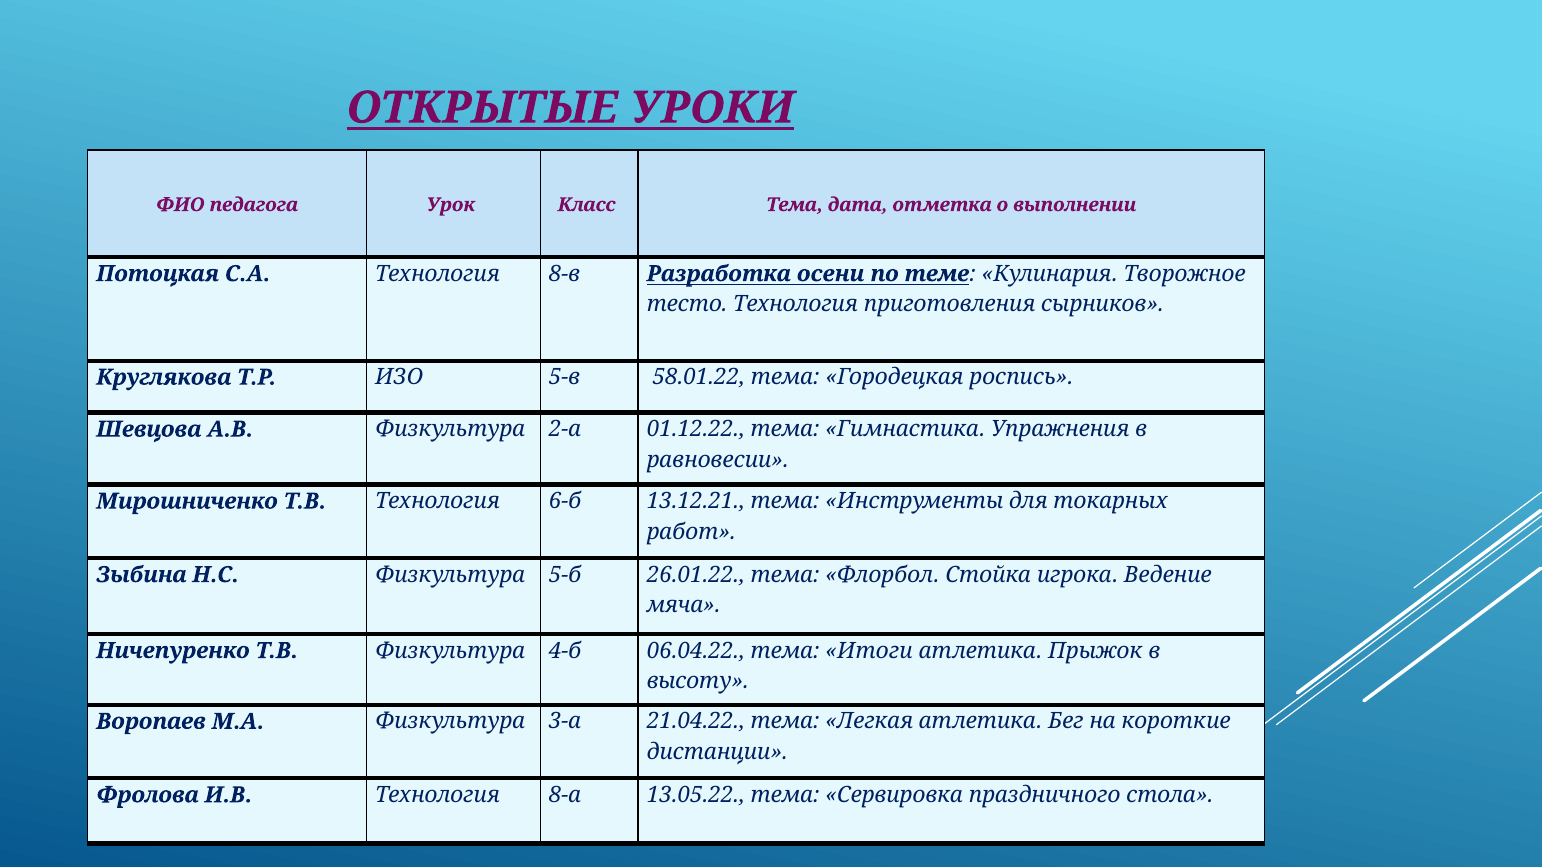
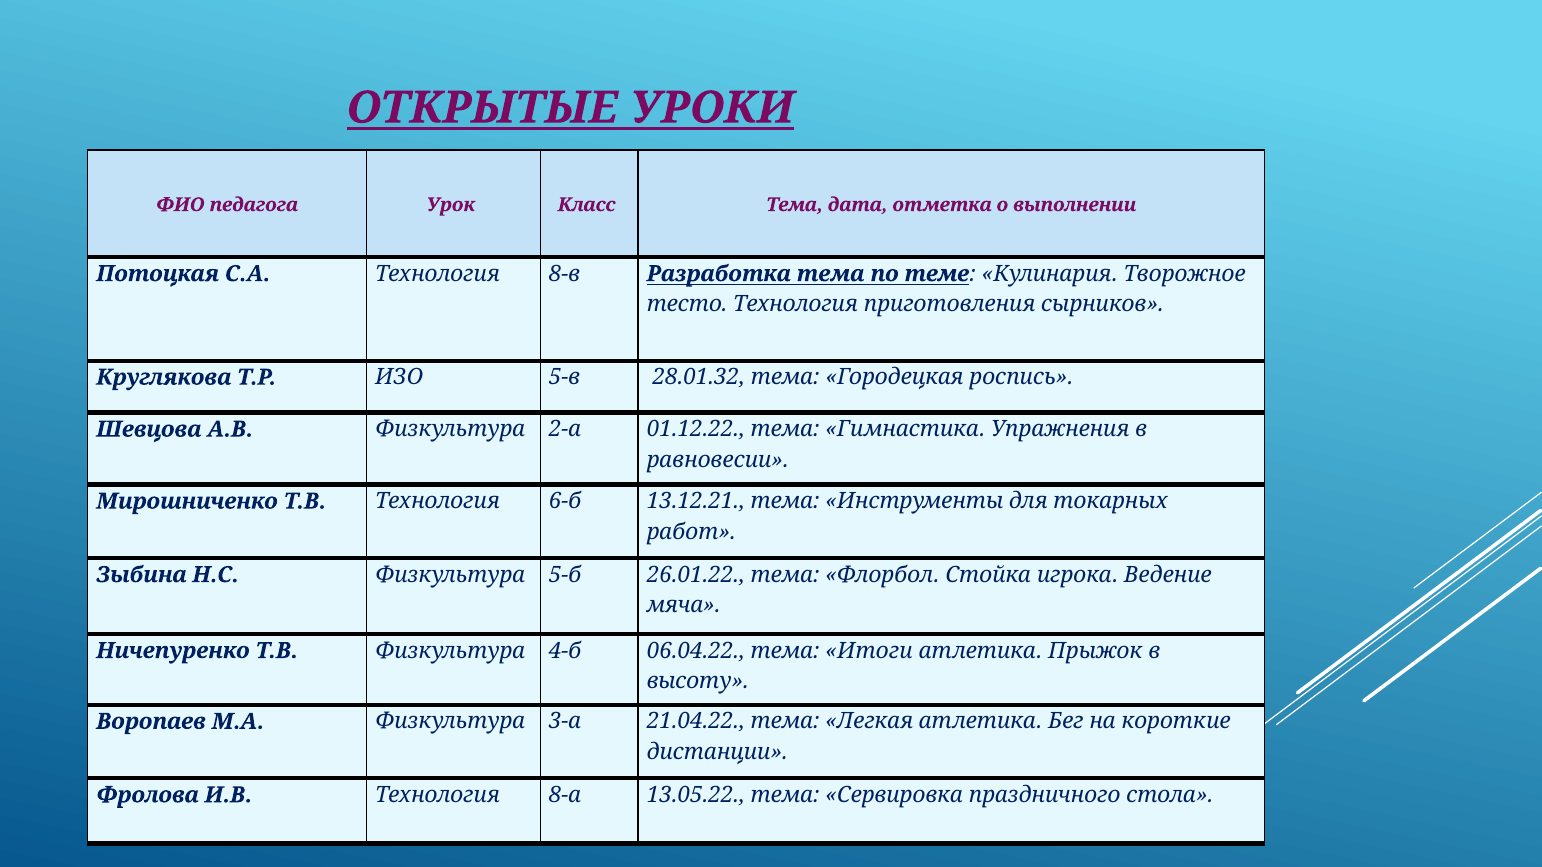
Разработка осени: осени -> тема (831, 274)
58.01.22: 58.01.22 -> 28.01.32 (699, 377)
